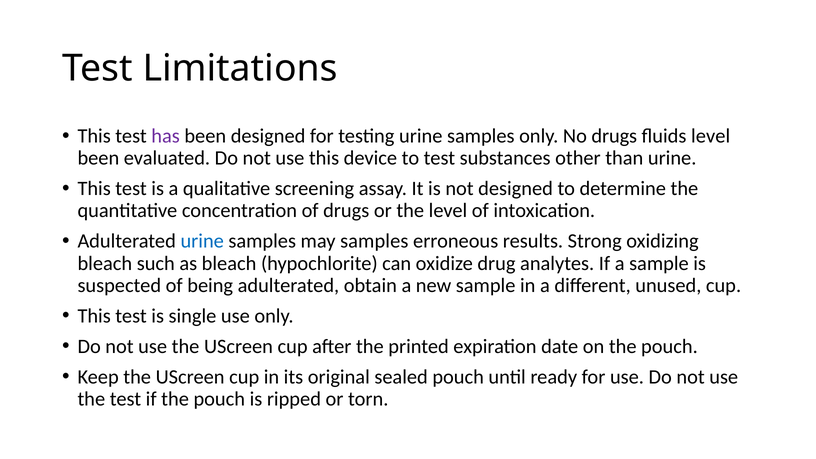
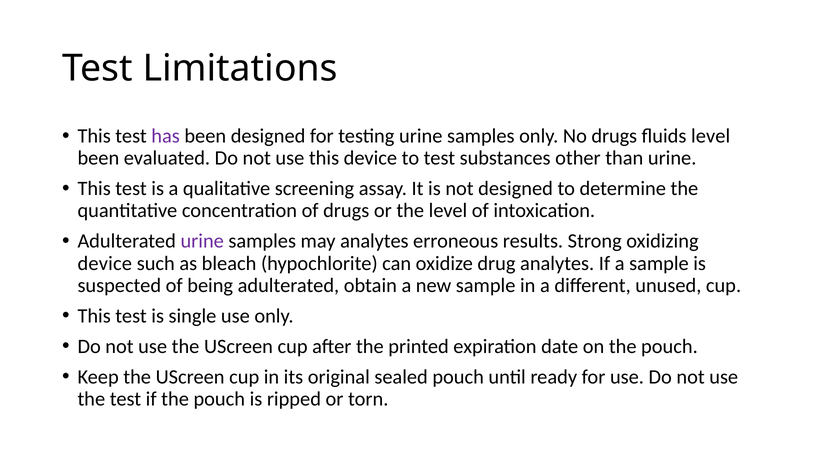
urine colour: blue -> purple (202, 241)
may samples: samples -> analytes (374, 241)
bleach: bleach -> device (105, 263)
